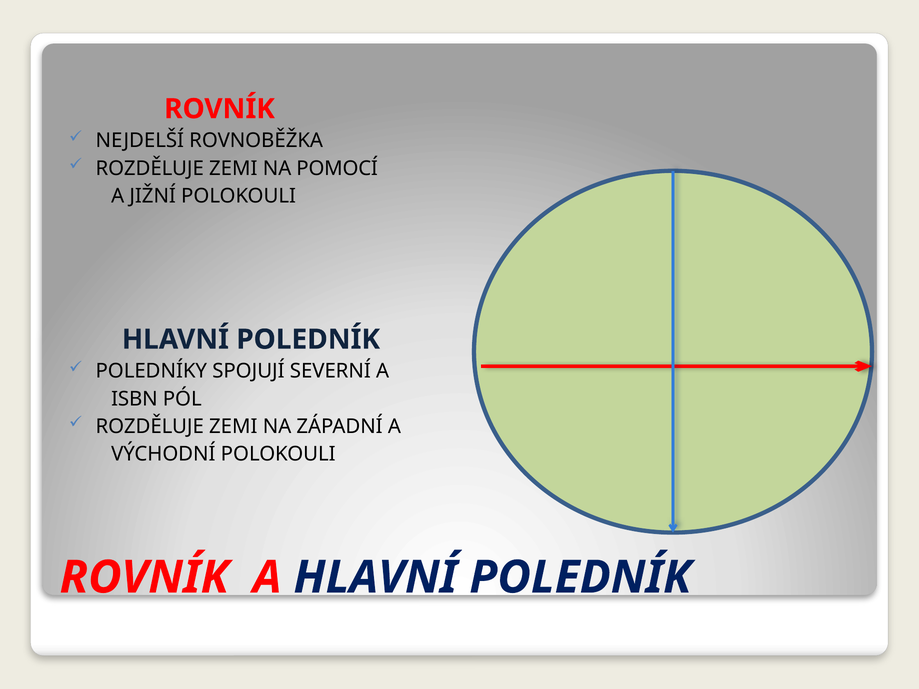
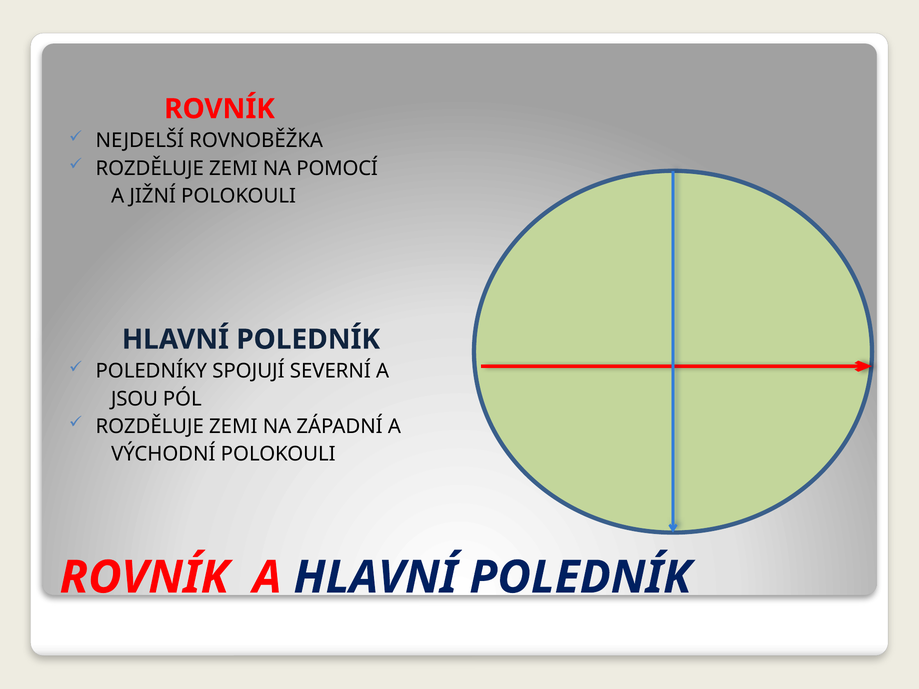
ISBN: ISBN -> JSOU (134, 399)
